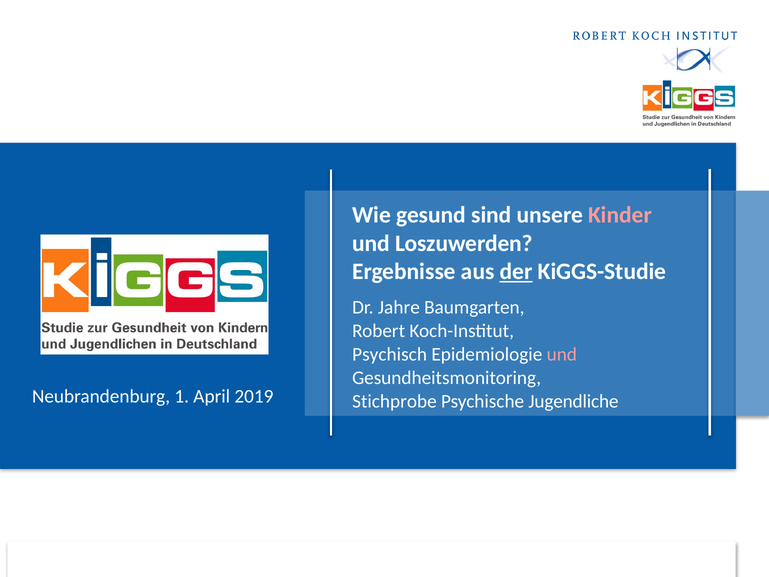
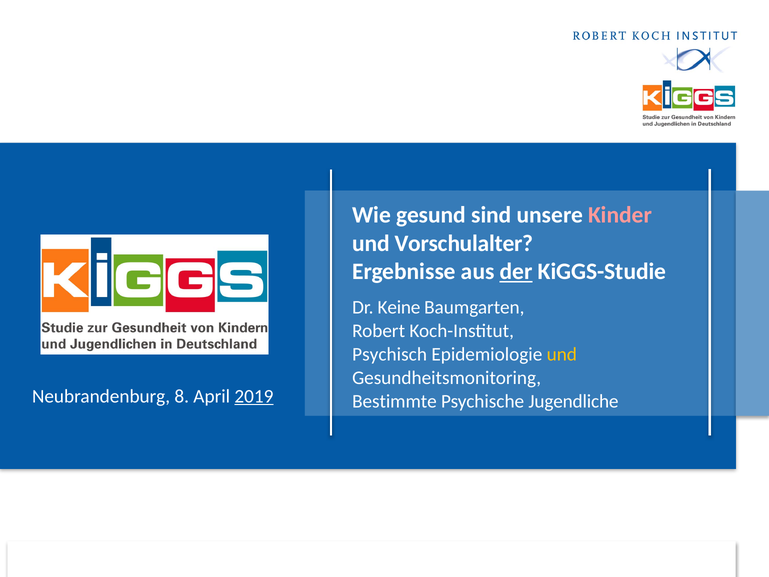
Loszuwerden: Loszuwerden -> Vorschulalter (464, 243)
Jahre: Jahre -> Keine (399, 307)
und colour: pink -> yellow (562, 354)
1: 1 -> 8 (182, 396)
2019 underline: none -> present (254, 396)
Stichprobe: Stichprobe -> Bestimmte (394, 401)
